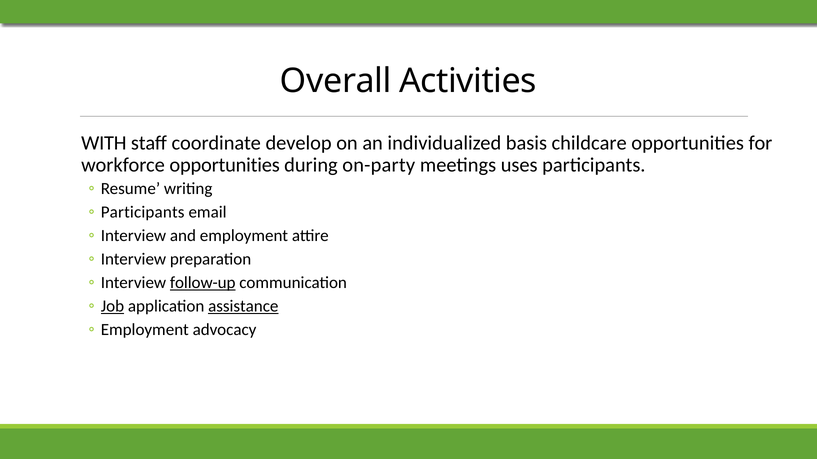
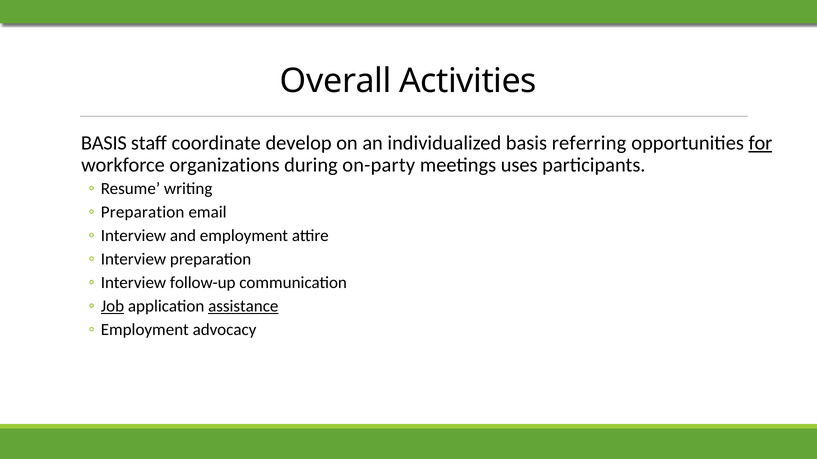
WITH: WITH -> BASIS (104, 143)
childcare: childcare -> referring (589, 143)
for underline: none -> present (760, 143)
workforce opportunities: opportunities -> organizations (225, 165)
Participants: Participants -> Preparation (143, 213)
follow-up underline: present -> none (203, 283)
